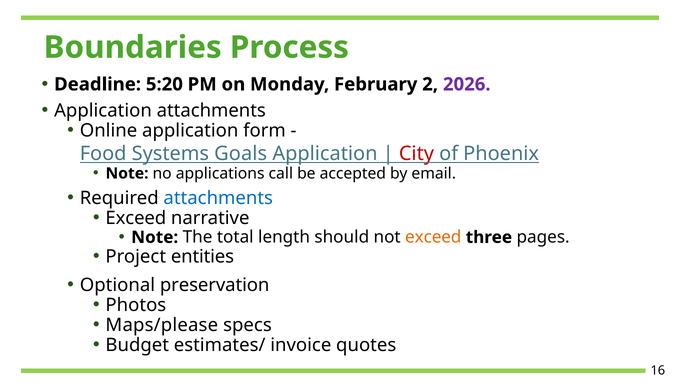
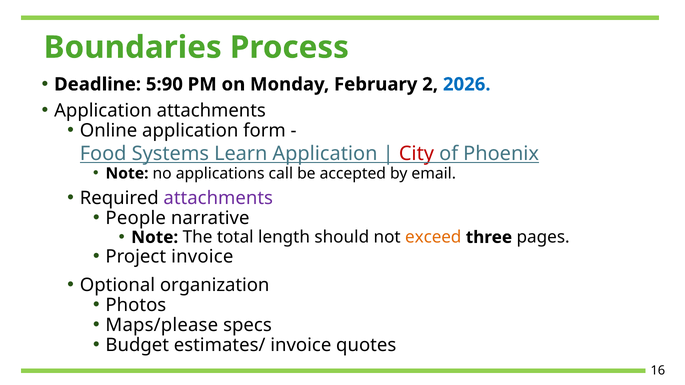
5:20: 5:20 -> 5:90 (164, 84)
2026 colour: purple -> blue (467, 84)
Goals: Goals -> Learn (241, 154)
attachments colour: blue -> purple (218, 198)
Exceed: Exceed -> People (136, 218)
Project entities: entities -> invoice (202, 257)
preservation: preservation -> organization (215, 285)
